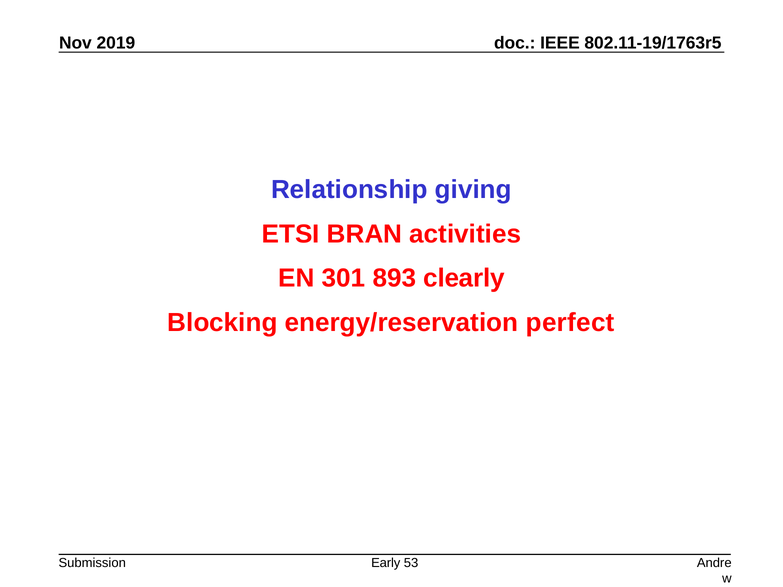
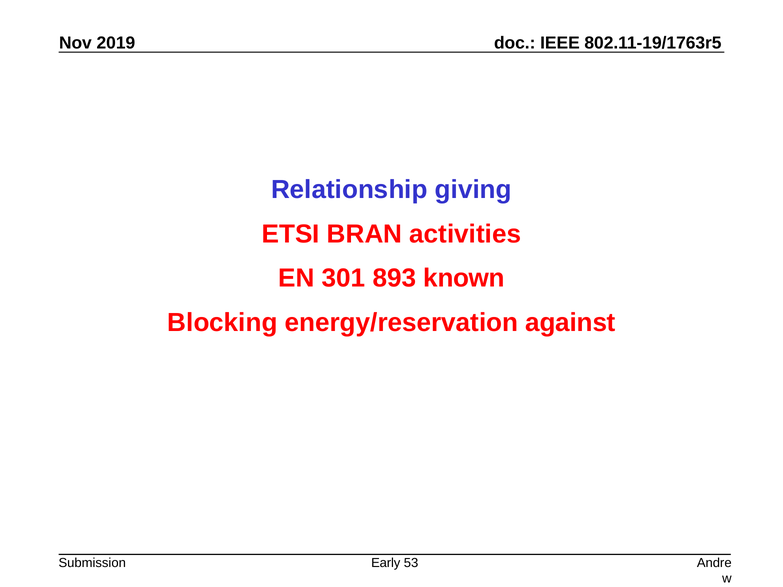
clearly: clearly -> known (464, 278)
perfect: perfect -> against (570, 323)
